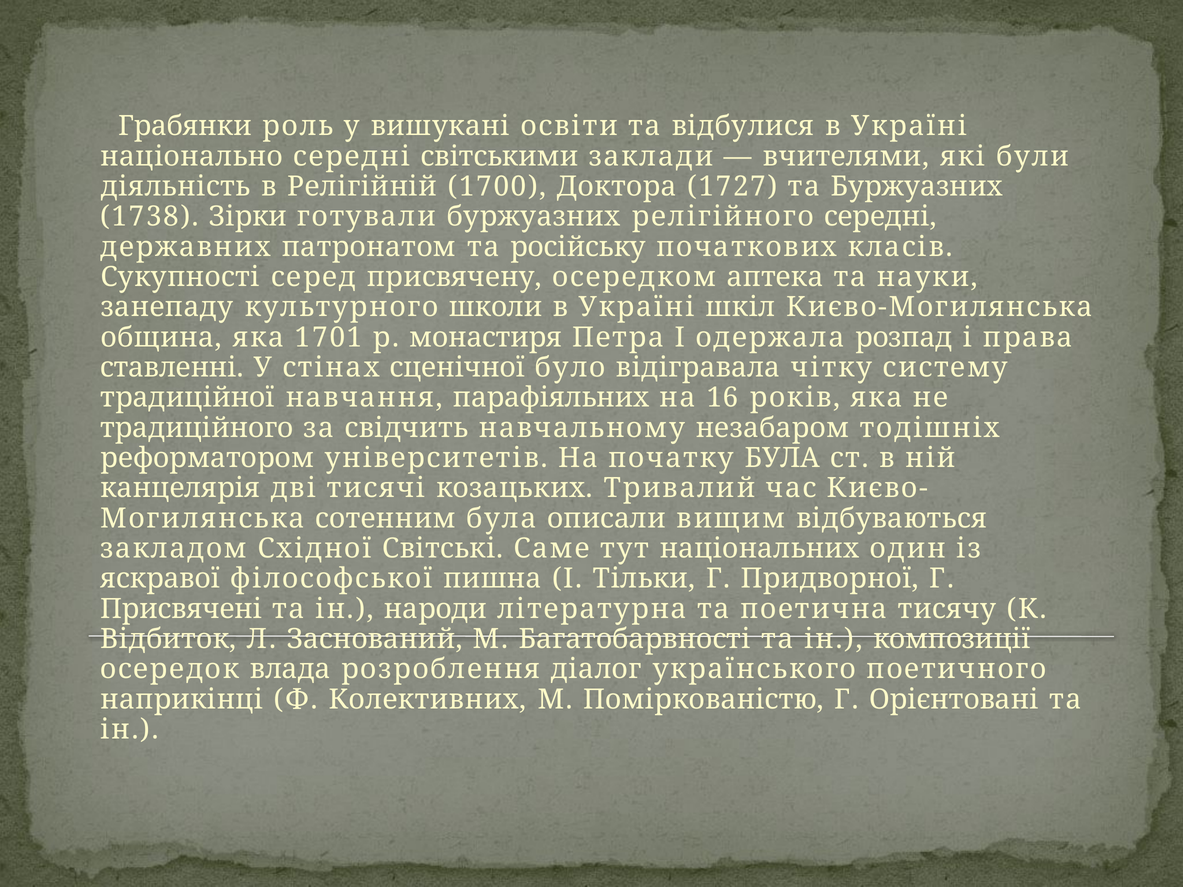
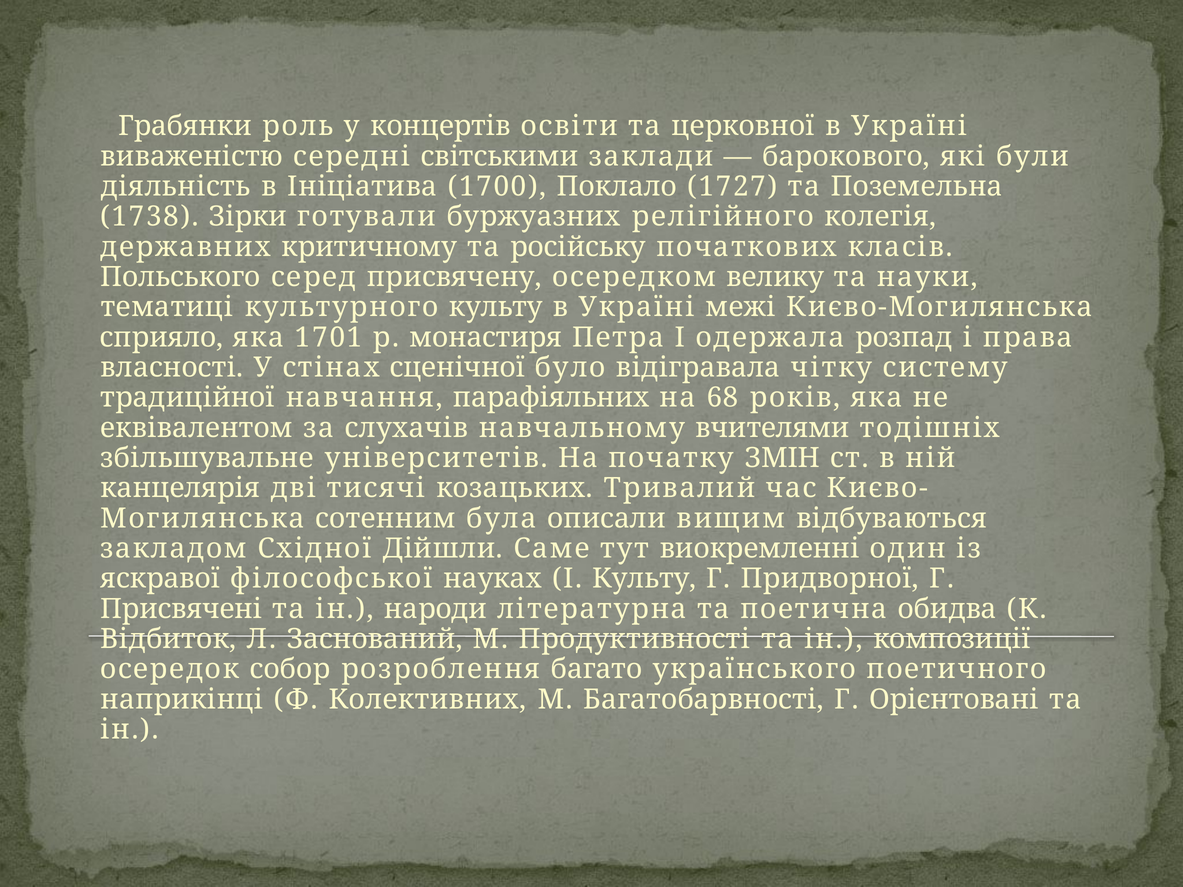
вишукані: вишукані -> концертів (440, 126)
відбулися: відбулися -> церковної (743, 126)
національно: національно -> виваженістю (192, 156)
вчителями: вчителями -> барокового (846, 156)
Релігійній: Релігійній -> Ініціатива (362, 187)
Доктора: Доктора -> Поклало (617, 187)
та Буржуазних: Буржуазних -> Поземельна (917, 187)
релігійного середні: середні -> колегія (880, 217)
патронатом: патронатом -> критичному (369, 247)
Сукупності: Сукупності -> Польського (181, 277)
аптека: аптека -> велику (775, 277)
занепаду: занепаду -> тематиці (167, 307)
культурного школи: школи -> культу (496, 307)
шкіл: шкіл -> межі (741, 307)
община: община -> сприяло (161, 337)
ставленні: ставленні -> власності (172, 368)
16: 16 -> 68 (723, 398)
традиційного: традиційного -> еквівалентом (197, 428)
свідчить: свідчить -> слухачів (406, 428)
незабаром: незабаром -> вчителями (773, 428)
реформатором: реформатором -> збільшувальне (207, 458)
початку БУЛА: БУЛА -> ЗМІН (782, 458)
Світські: Світські -> Дійшли (443, 549)
національних: національних -> виокремленні (760, 549)
пишна: пишна -> науках (493, 579)
І Тільки: Тільки -> Культу (644, 579)
тисячу: тисячу -> обидва (947, 609)
Багатобарвності: Багатобарвності -> Продуктивності (635, 639)
влада: влада -> собор (290, 669)
діалог: діалог -> багато (597, 669)
Поміркованістю: Поміркованістю -> Багатобарвності (704, 700)
